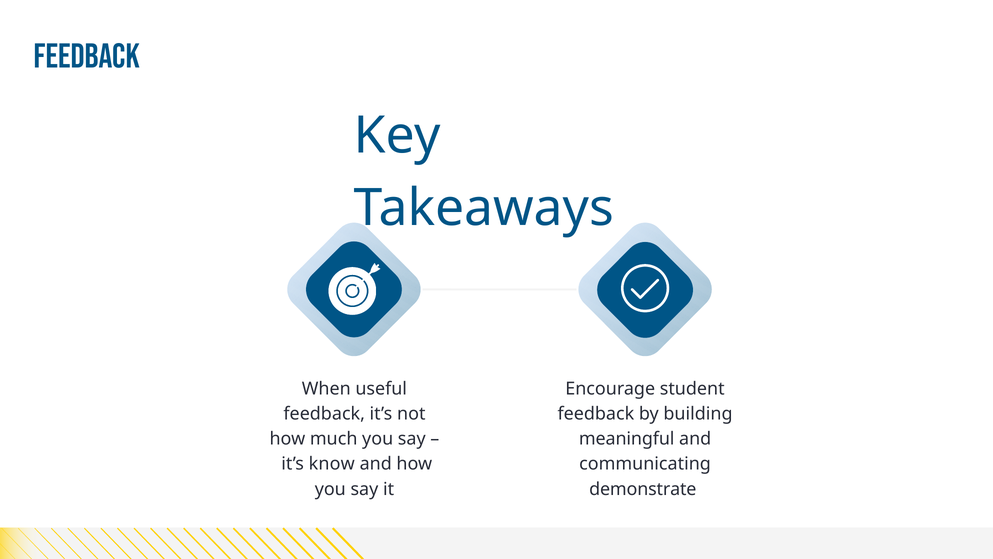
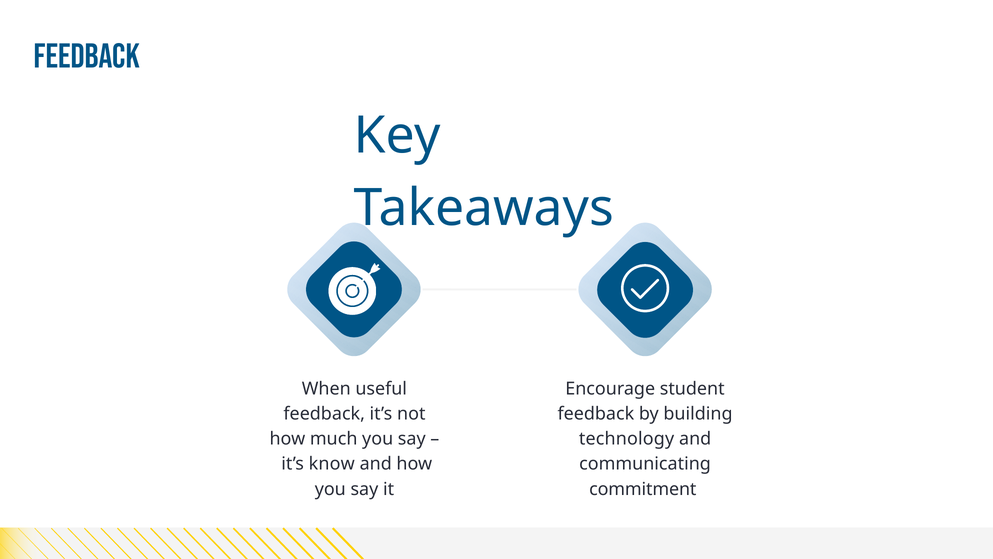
meaningful: meaningful -> technology (627, 439)
demonstrate: demonstrate -> commitment (643, 489)
